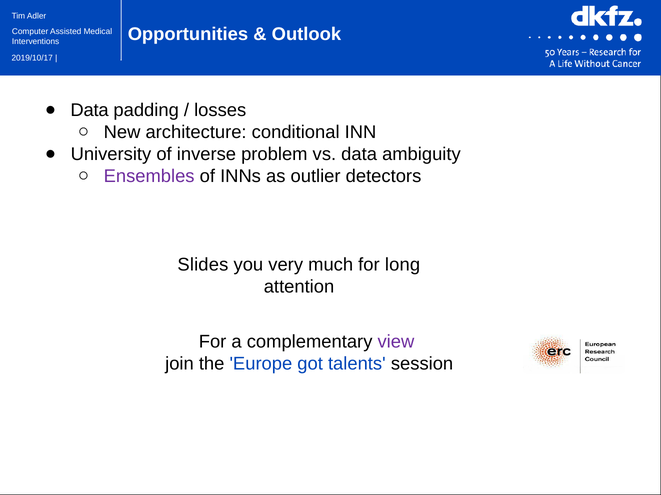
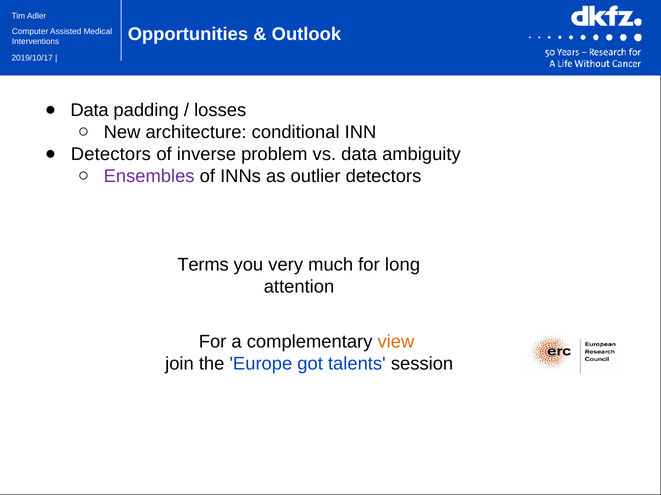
University: University -> Detectors (111, 154)
Slides: Slides -> Terms (203, 265)
view colour: purple -> orange (396, 342)
